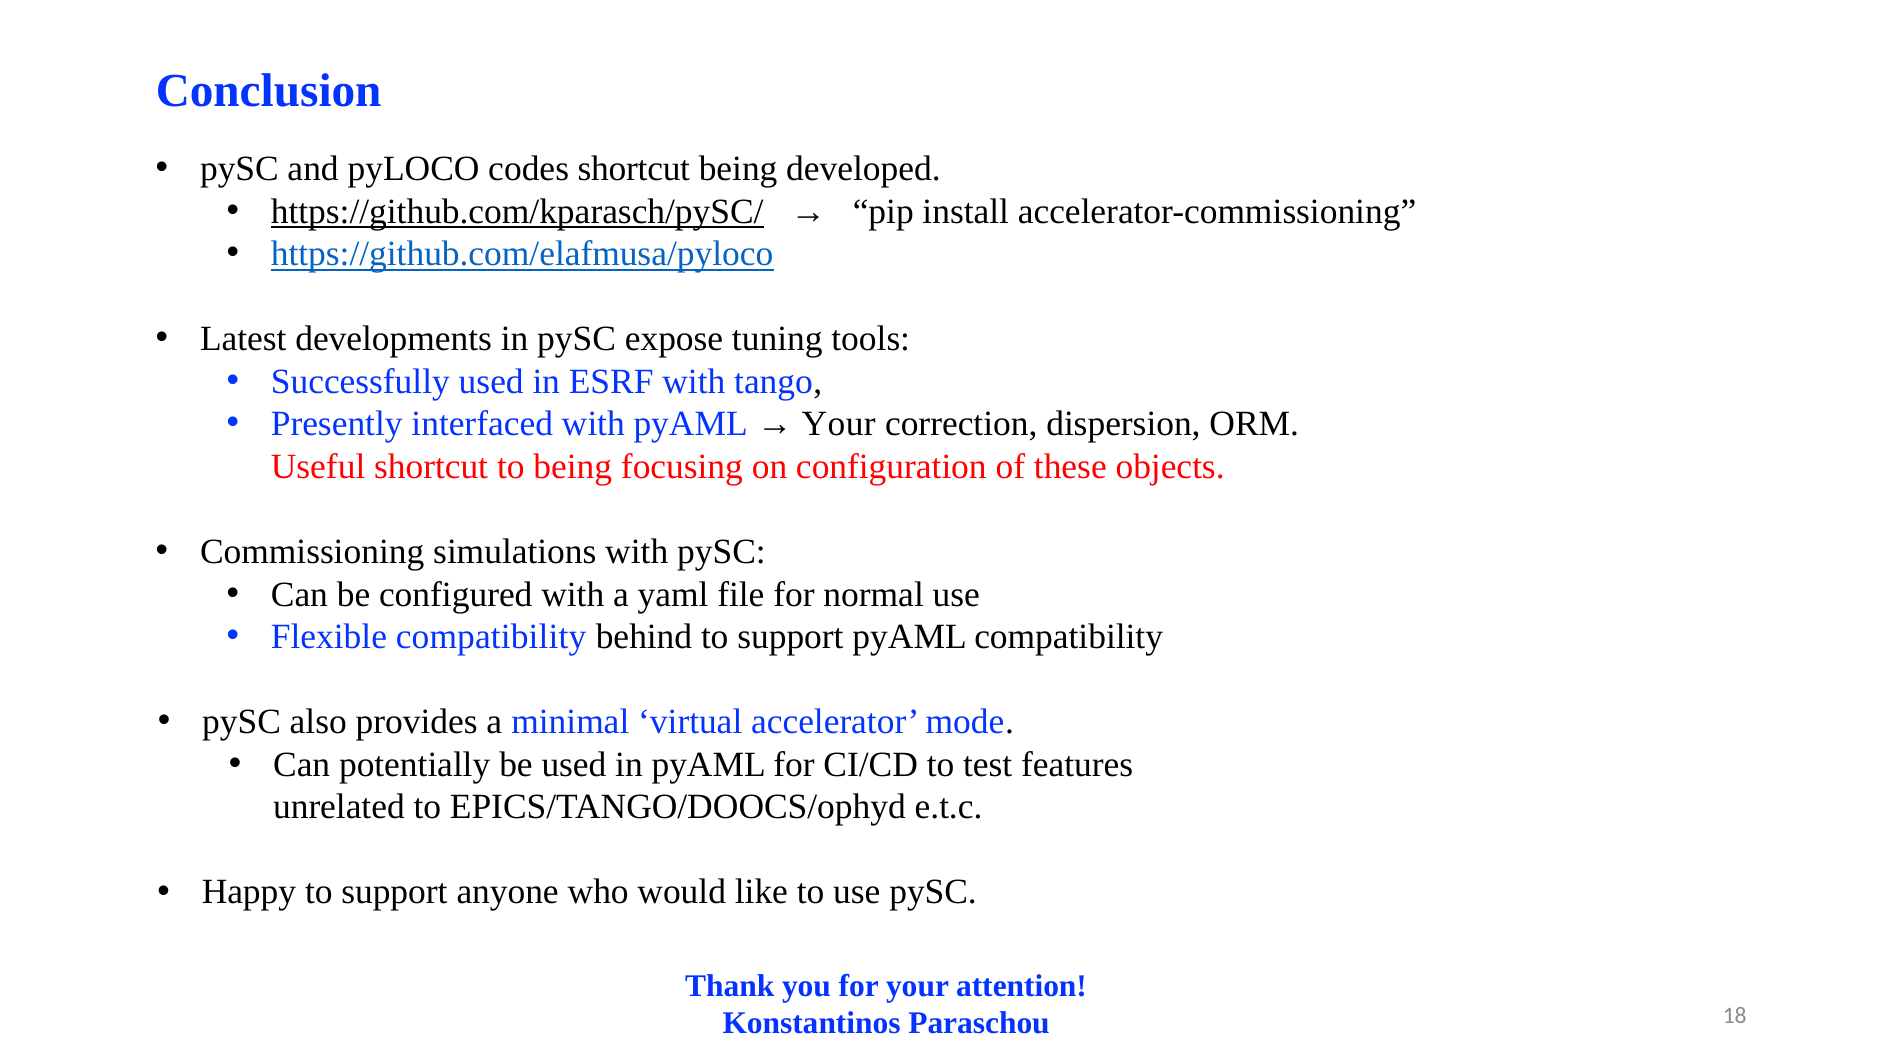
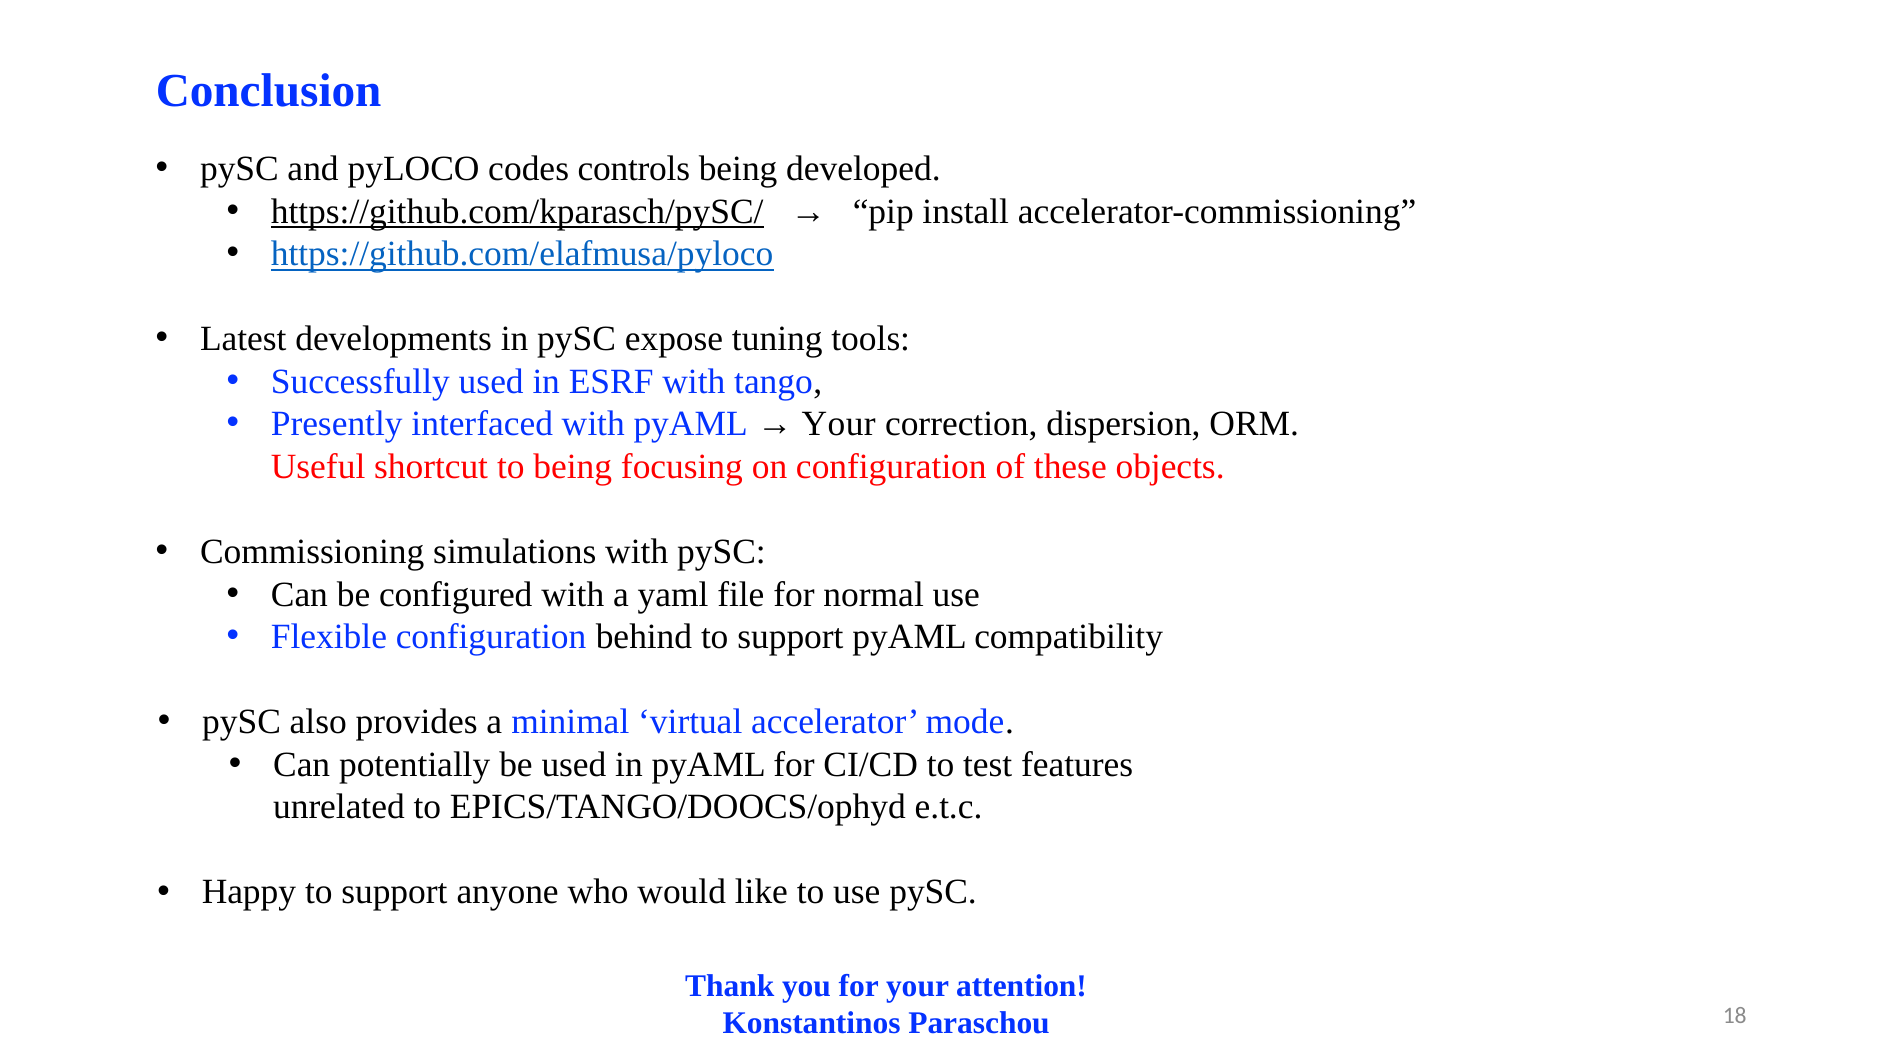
codes shortcut: shortcut -> controls (634, 169)
Flexible compatibility: compatibility -> configuration (491, 637)
